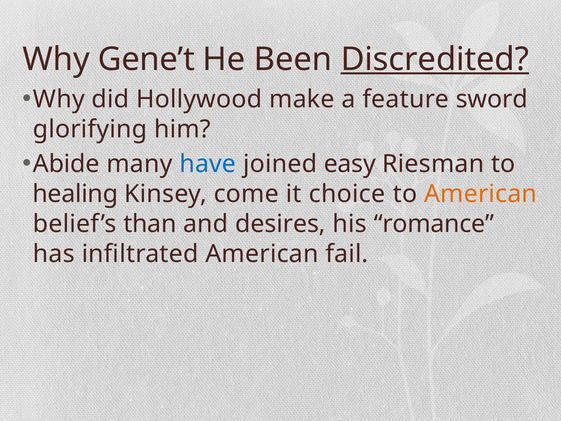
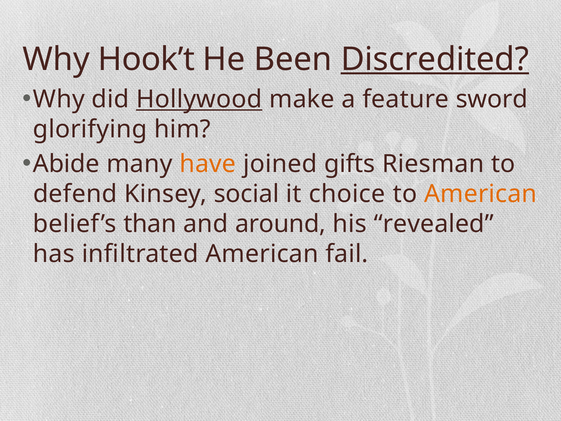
Gene’t: Gene’t -> Hook’t (146, 59)
Hollywood underline: none -> present (199, 99)
have colour: blue -> orange (208, 164)
easy: easy -> gifts (350, 164)
healing: healing -> defend (75, 194)
come: come -> social (246, 194)
desires: desires -> around (281, 224)
romance: romance -> revealed (434, 224)
